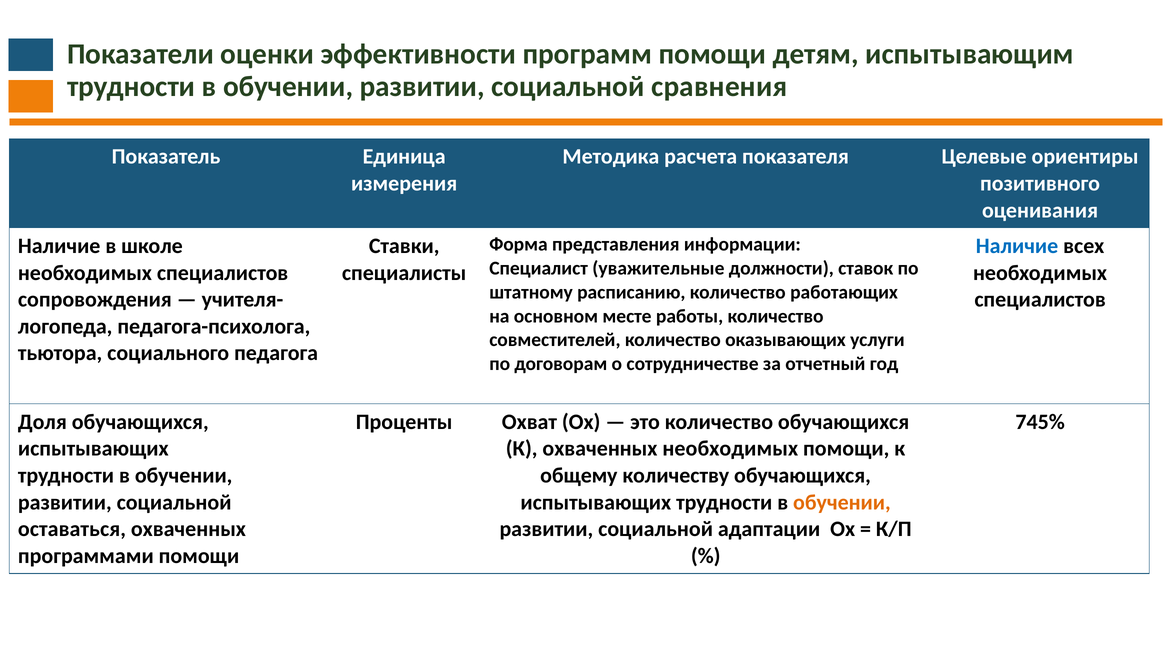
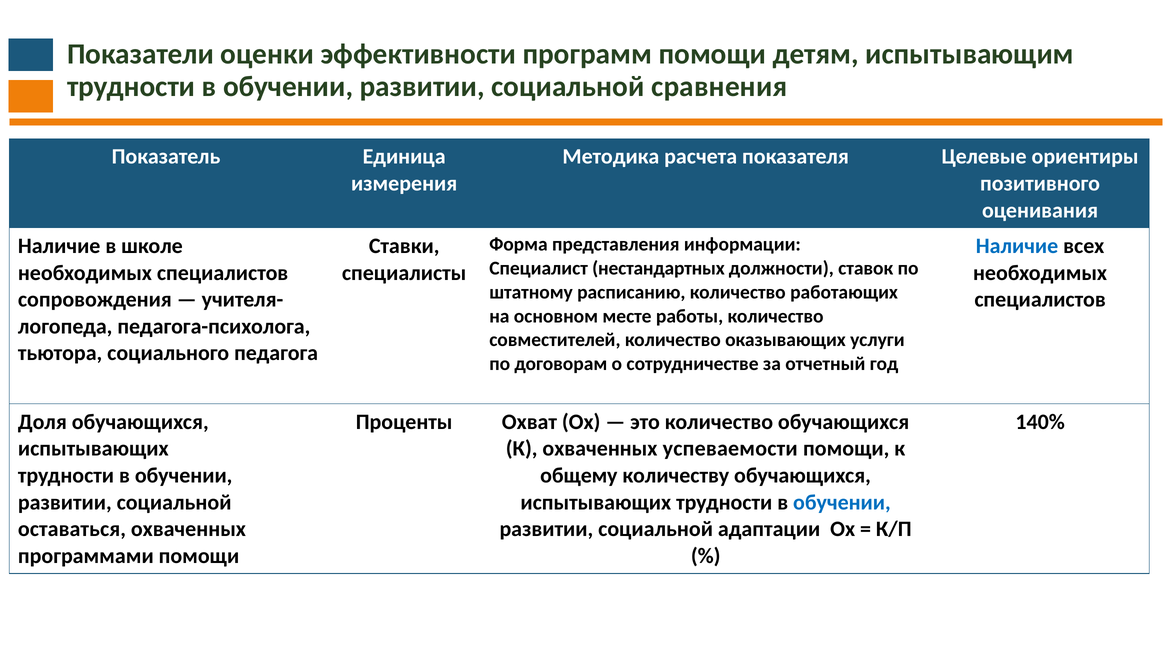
уважительные: уважительные -> нестандартных (658, 268)
745%: 745% -> 140% (1040, 422)
охваченных необходимых: необходимых -> успеваемости (730, 449)
обучении colour: orange -> blue (842, 502)
